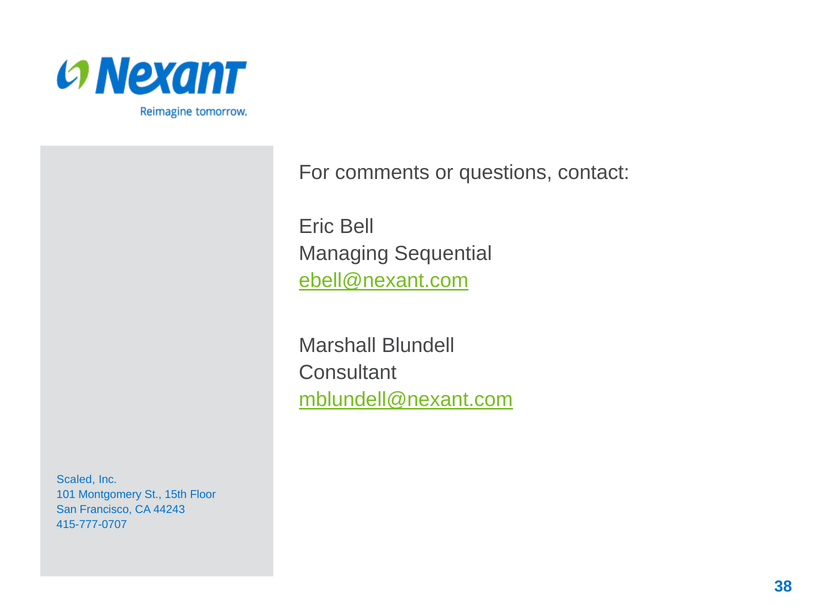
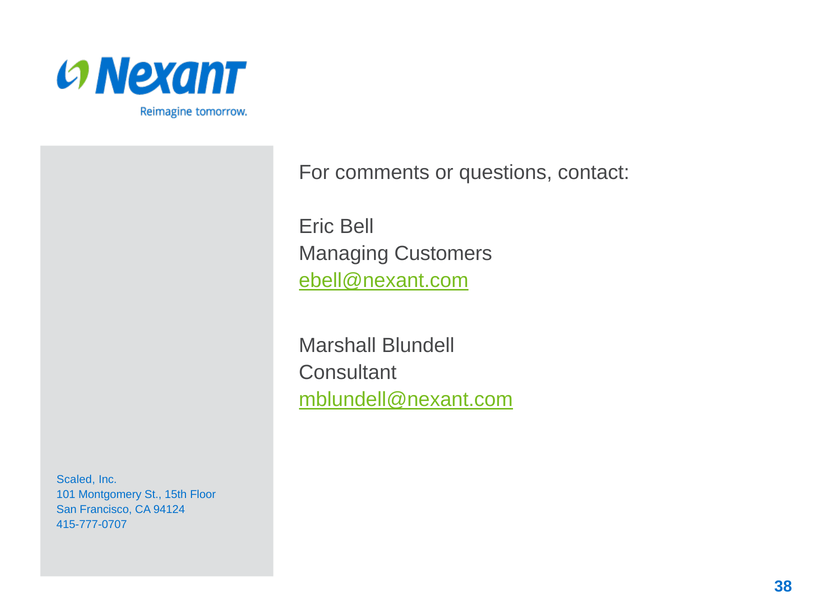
Sequential: Sequential -> Customers (443, 254)
44243: 44243 -> 94124 (169, 510)
